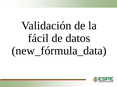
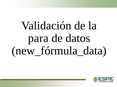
fácil: fácil -> para (38, 38)
